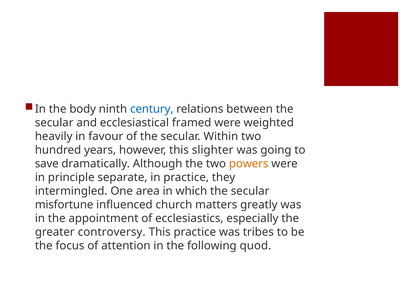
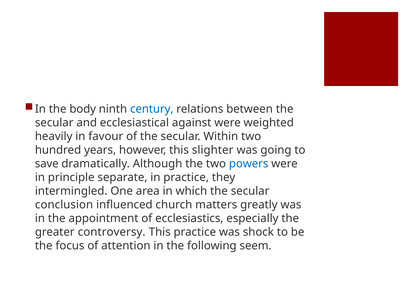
framed: framed -> against (192, 123)
powers colour: orange -> blue (249, 164)
misfortune: misfortune -> conclusion (64, 205)
tribes: tribes -> shock (258, 232)
quod: quod -> seem (256, 246)
